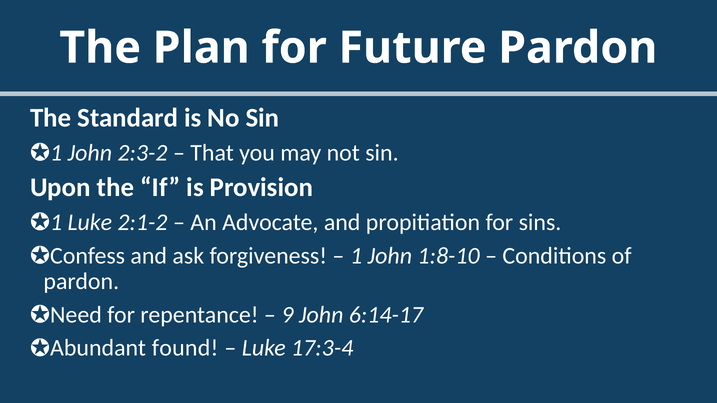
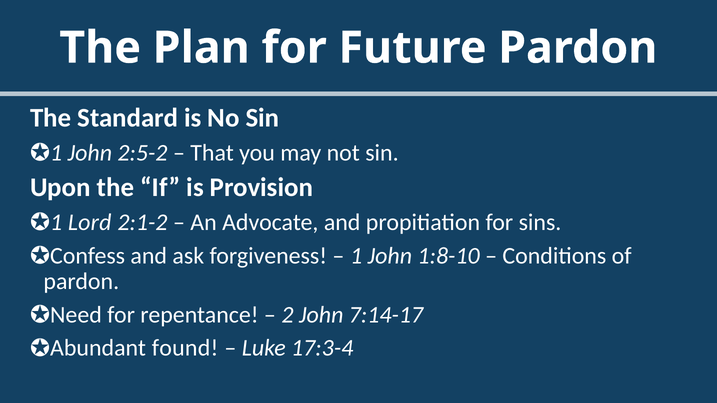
2:3-2: 2:3-2 -> 2:5-2 (142, 153)
Luke: Luke -> Lord (90, 223)
9: 9 -> 2 (288, 315)
6:14-17: 6:14-17 -> 7:14-17 (386, 315)
